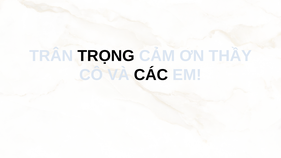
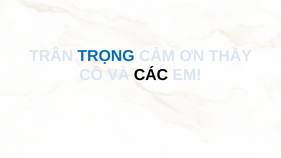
TRỌNG colour: black -> blue (106, 56)
